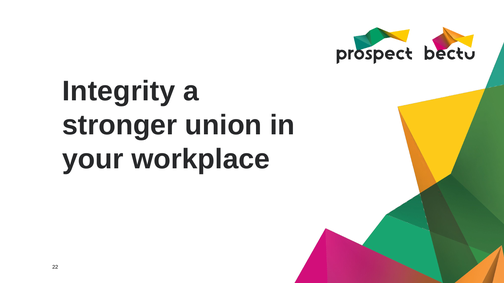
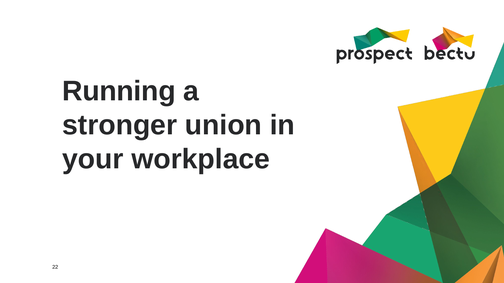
Integrity: Integrity -> Running (119, 91)
